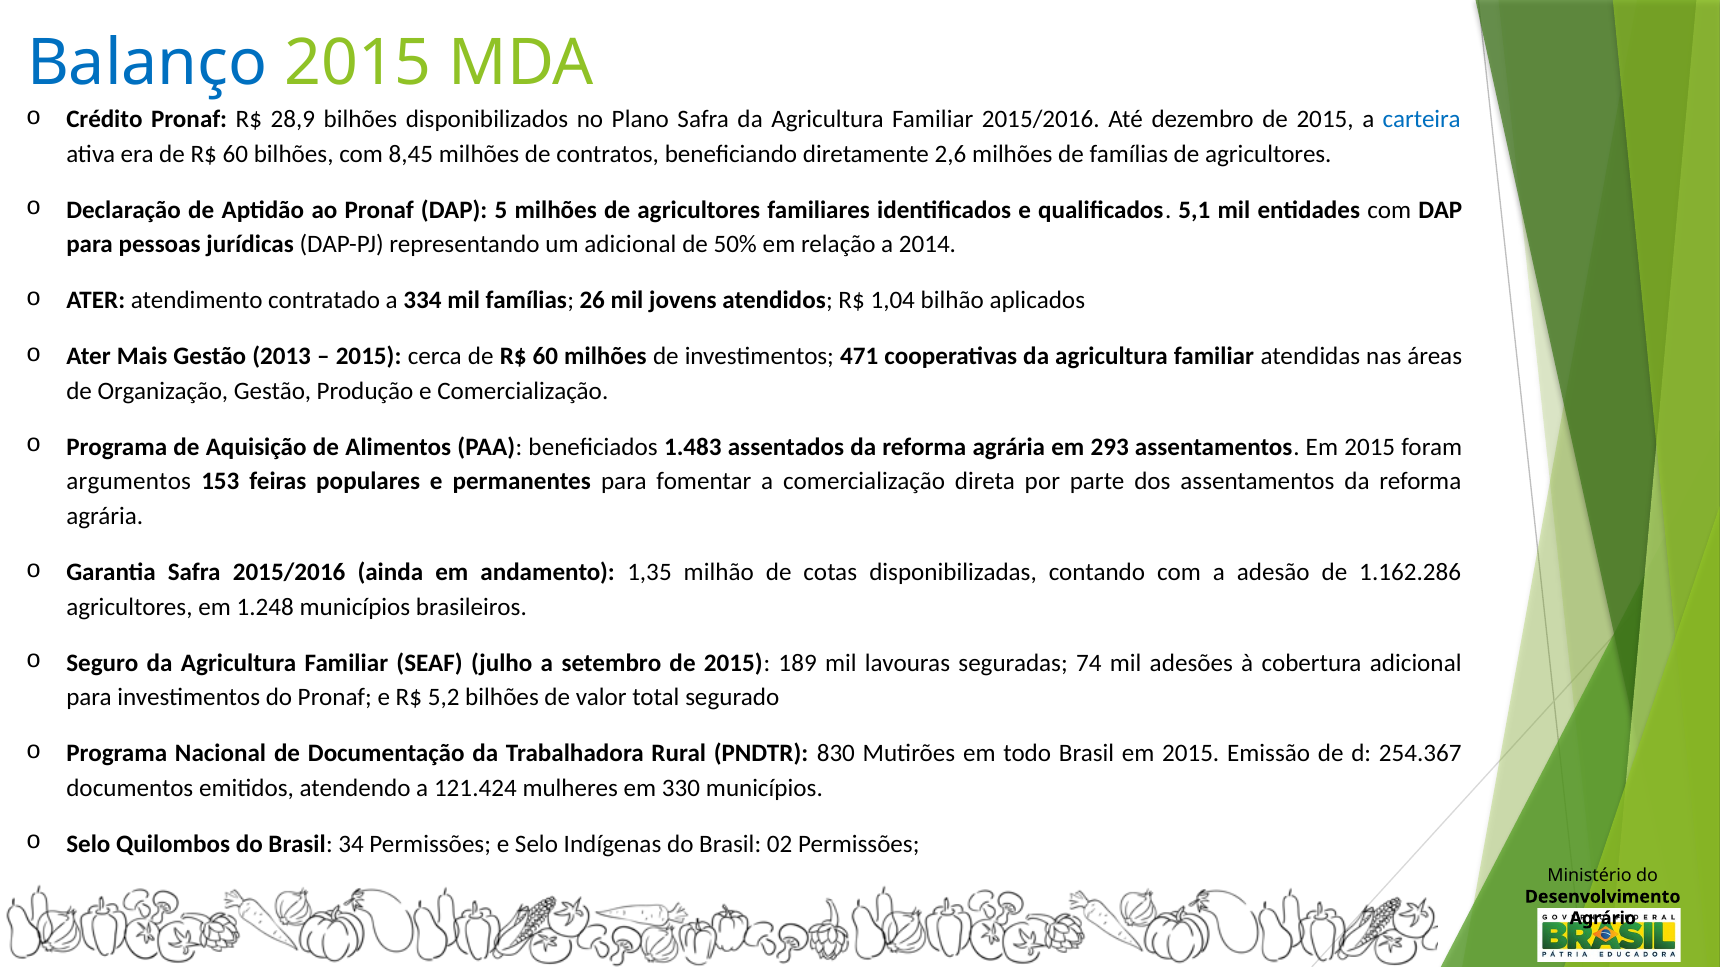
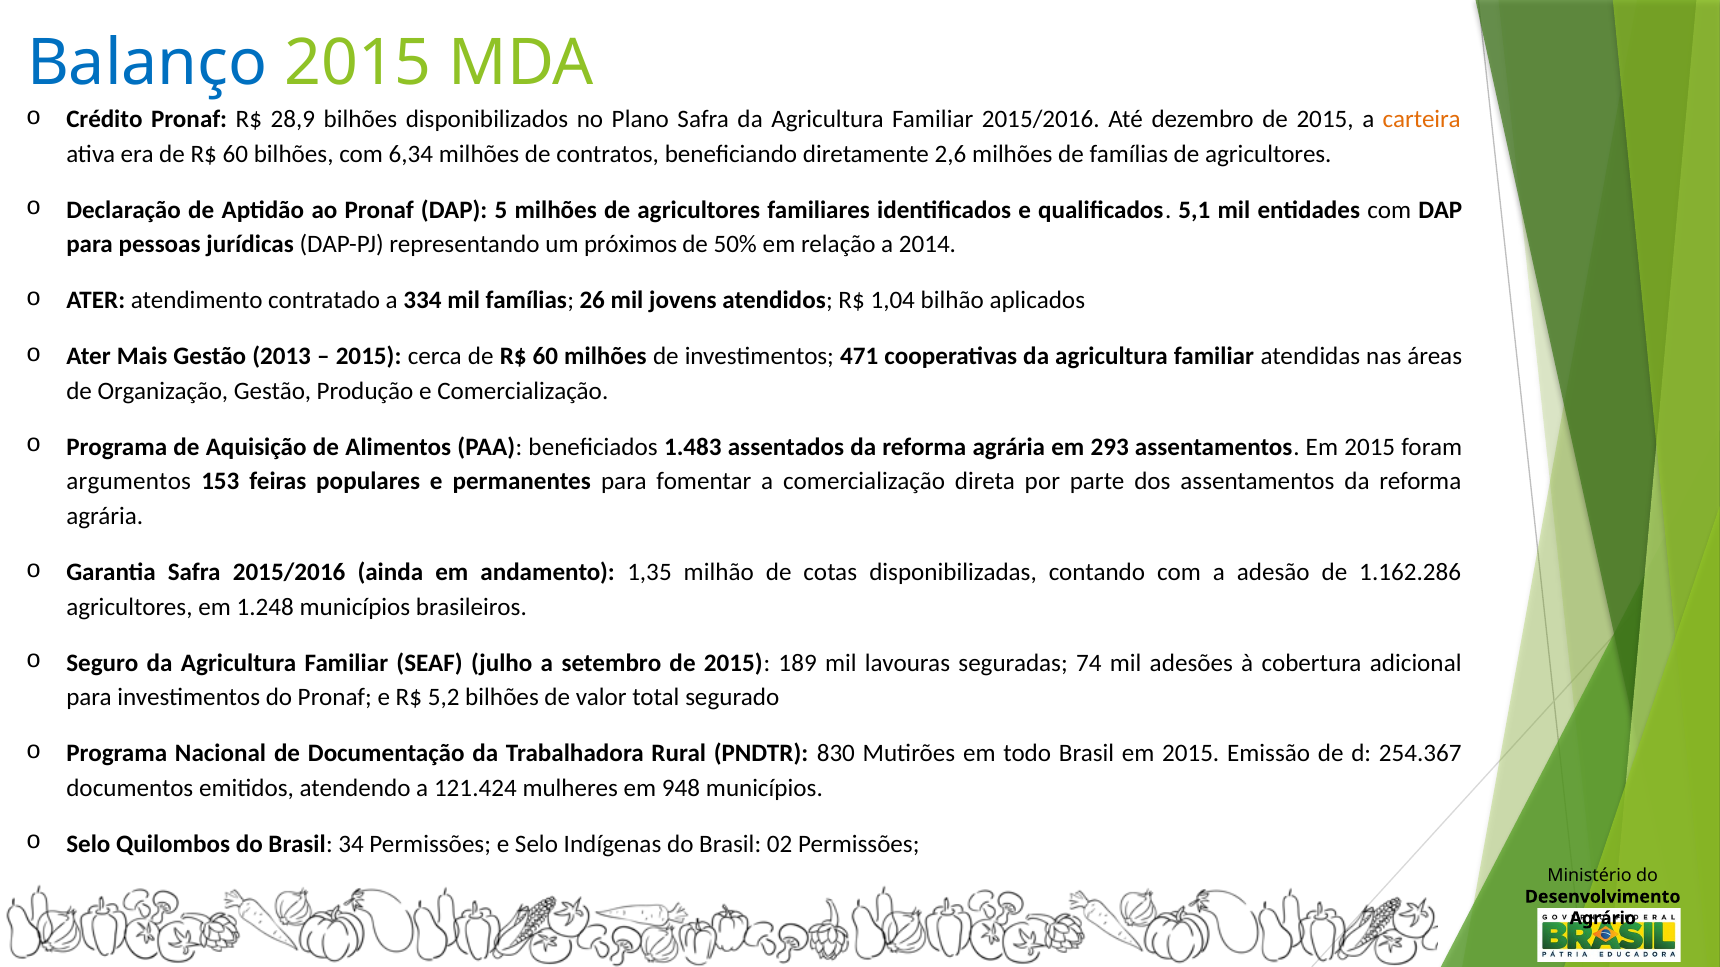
carteira colour: blue -> orange (1422, 119)
8,45: 8,45 -> 6,34 (411, 154)
um adicional: adicional -> próximos (631, 245)
330: 330 -> 948 (681, 788)
